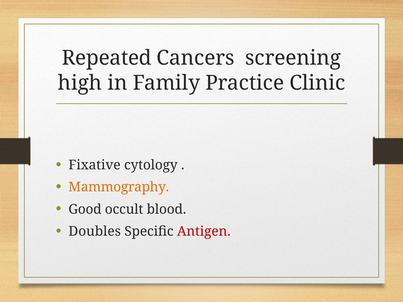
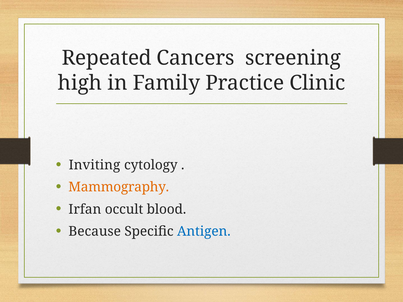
Fixative: Fixative -> Inviting (94, 165)
Good: Good -> Irfan (85, 209)
Doubles: Doubles -> Because (95, 232)
Antigen colour: red -> blue (204, 232)
